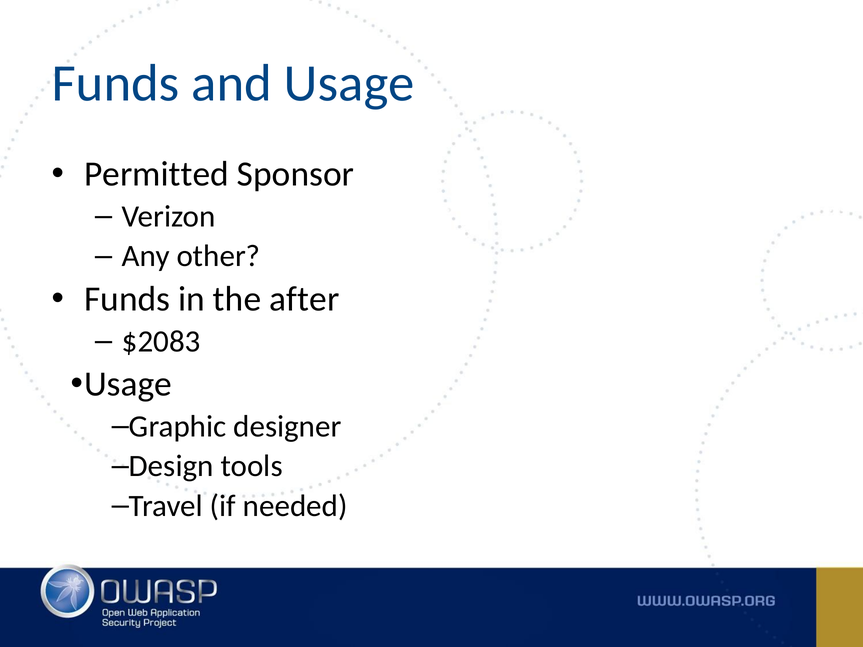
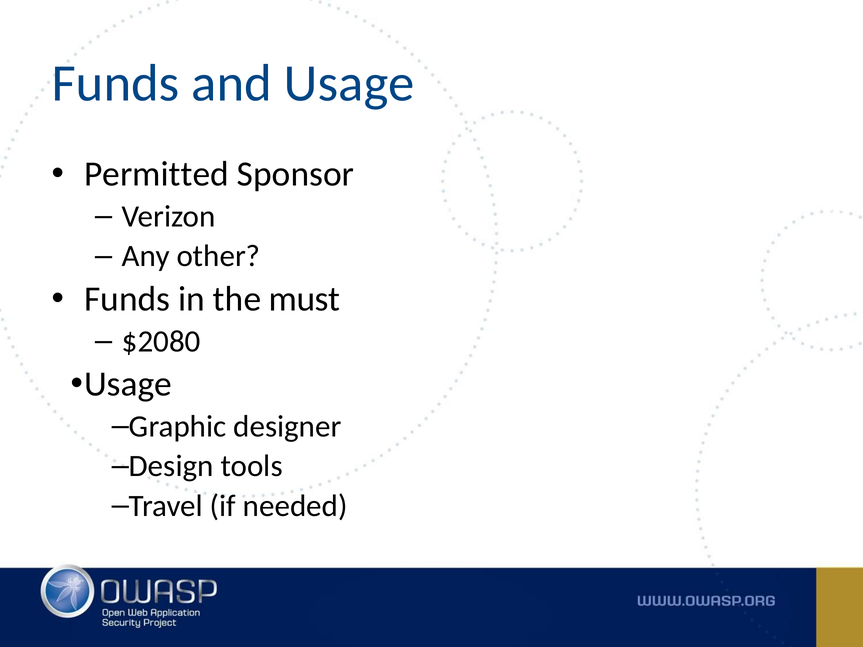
after: after -> must (305, 299)
$2083: $2083 -> $2080 (161, 341)
